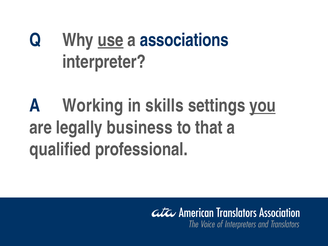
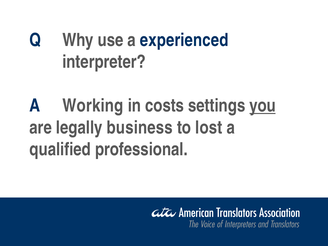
use underline: present -> none (111, 40)
associations: associations -> experienced (184, 40)
skills: skills -> costs (165, 106)
that: that -> lost (209, 128)
